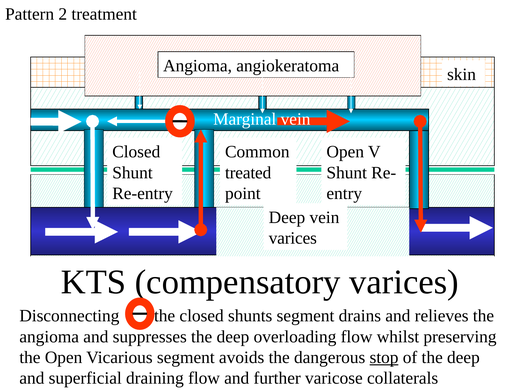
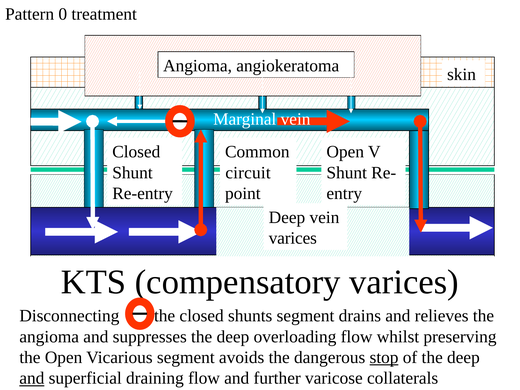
2: 2 -> 0 (63, 14)
treated: treated -> circuit (248, 173)
and underline: none -> present (32, 378)
